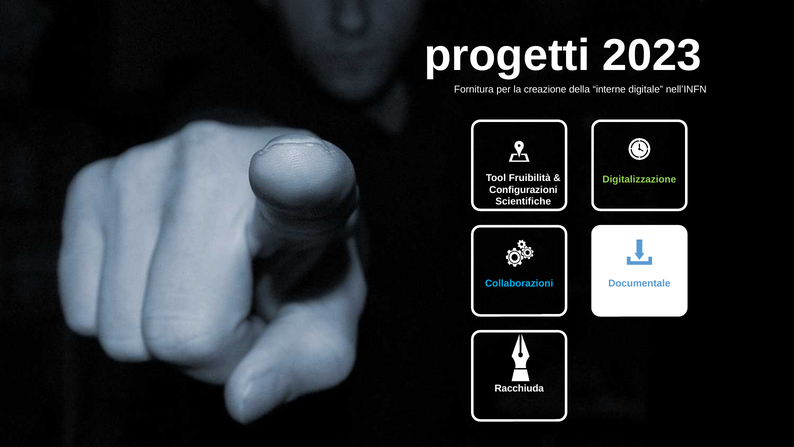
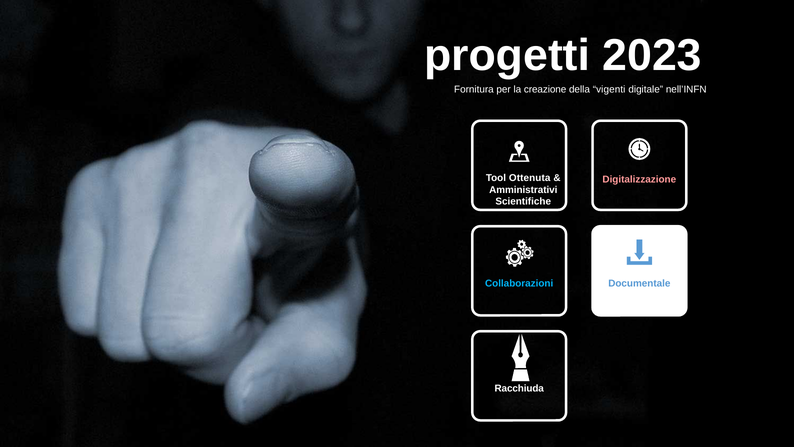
interne: interne -> vigenti (609, 89)
Fruibilità: Fruibilità -> Ottenuta (530, 178)
Digitalizzazione colour: light green -> pink (639, 179)
Configurazioni: Configurazioni -> Amministrativi (523, 190)
